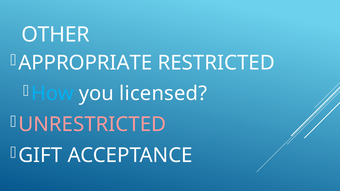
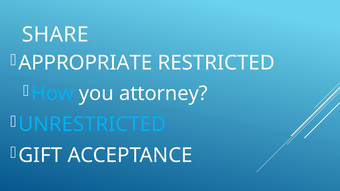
OTHER: OTHER -> SHARE (55, 35)
licensed: licensed -> attorney (163, 94)
UNRESTRICTED colour: pink -> light blue (92, 124)
